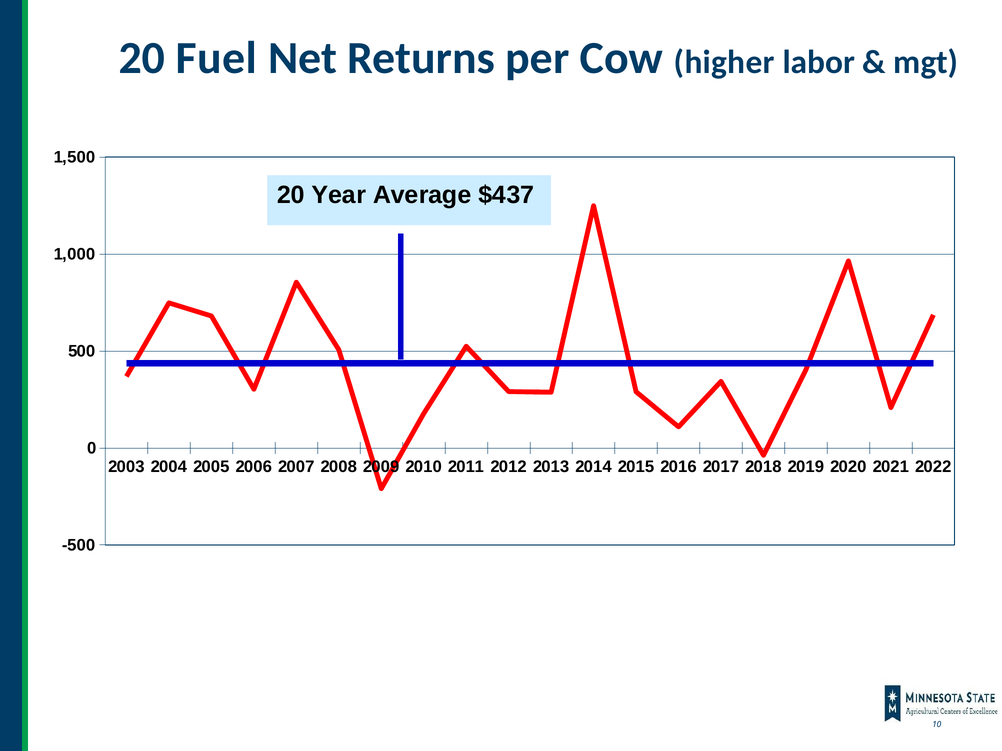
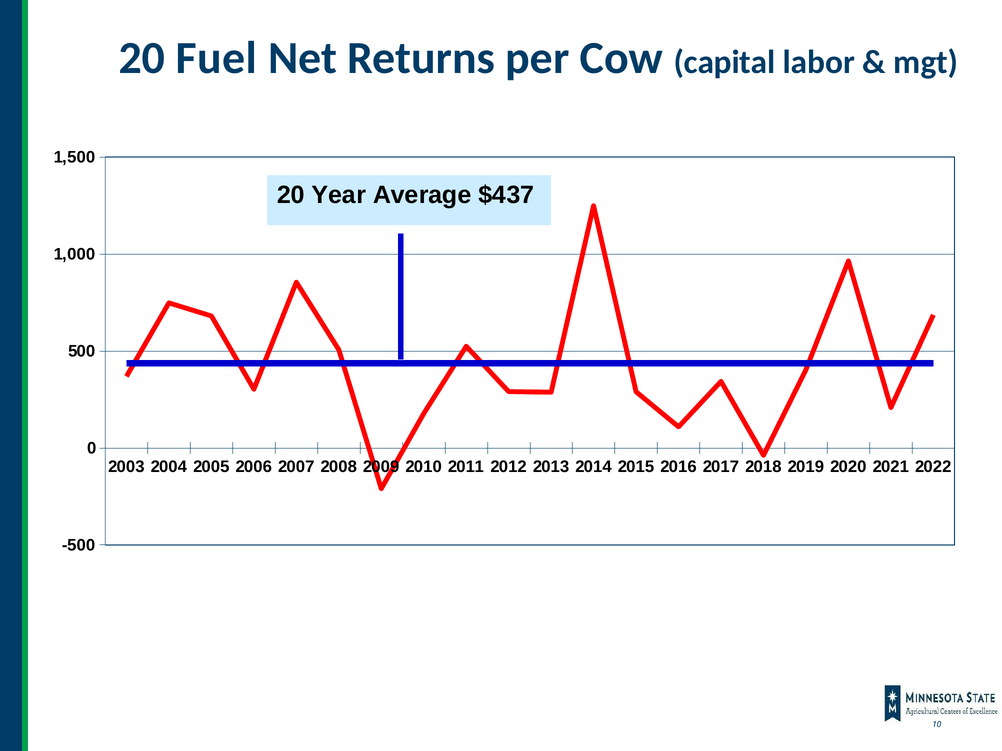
higher: higher -> capital (724, 62)
